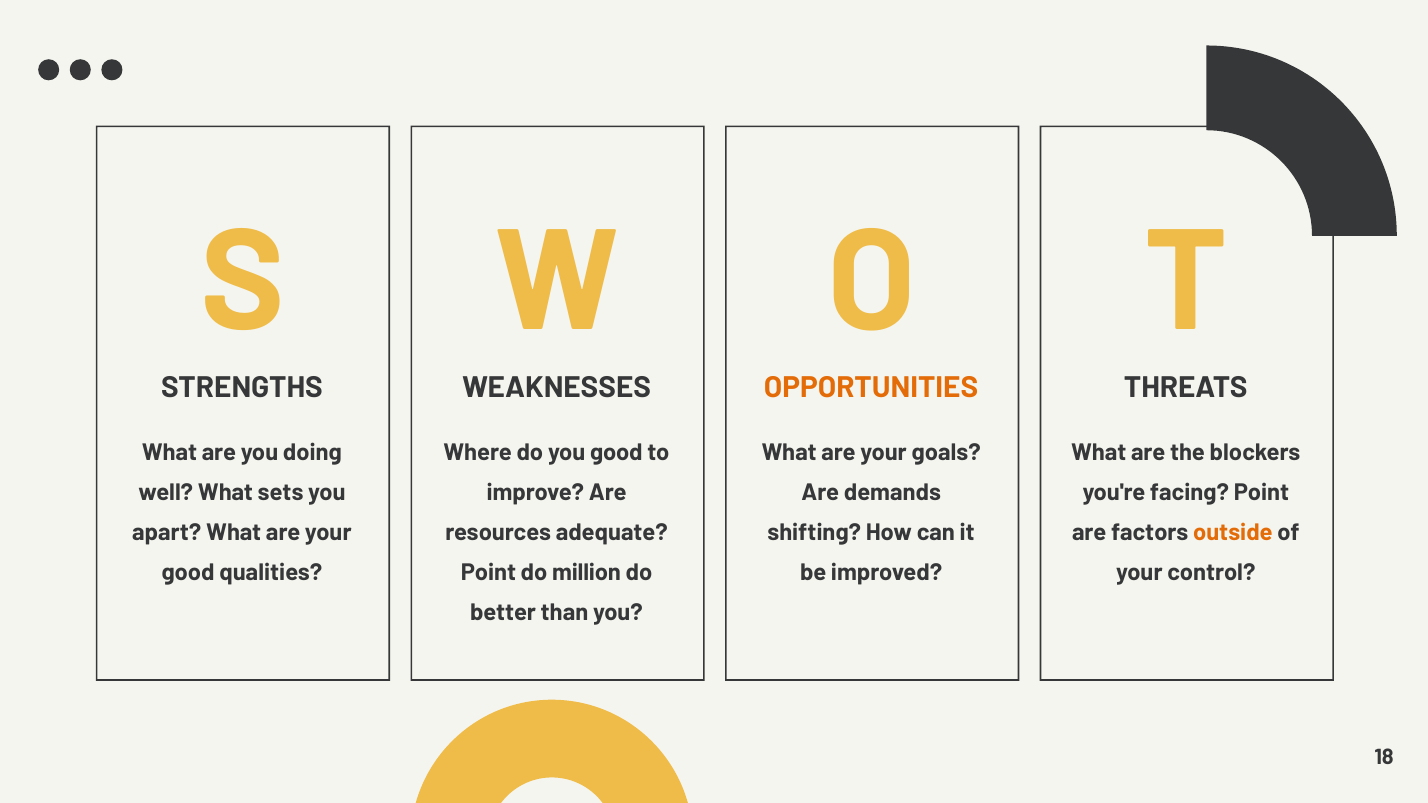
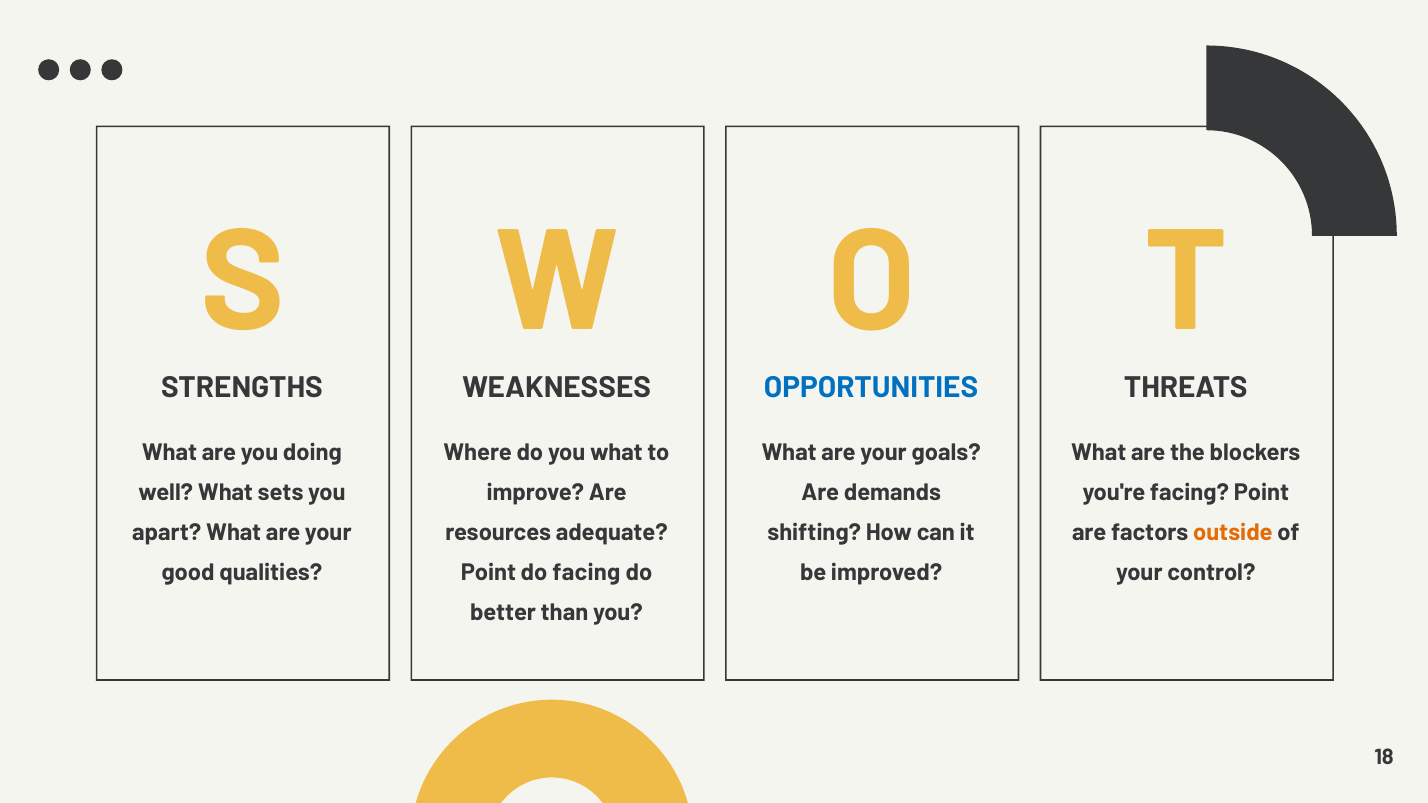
OPPORTUNITIES colour: orange -> blue (871, 388)
you good: good -> what (616, 453)
do million: million -> facing (586, 573)
